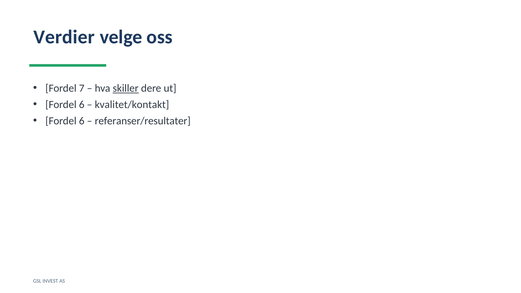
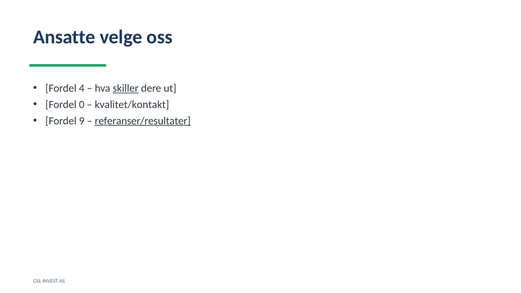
Verdier: Verdier -> Ansatte (64, 37)
7: 7 -> 4 (82, 88)
6: 6 -> 0 (82, 105)
6: 6 -> 9 (82, 121)
referanser/resultater underline: none -> present (143, 121)
